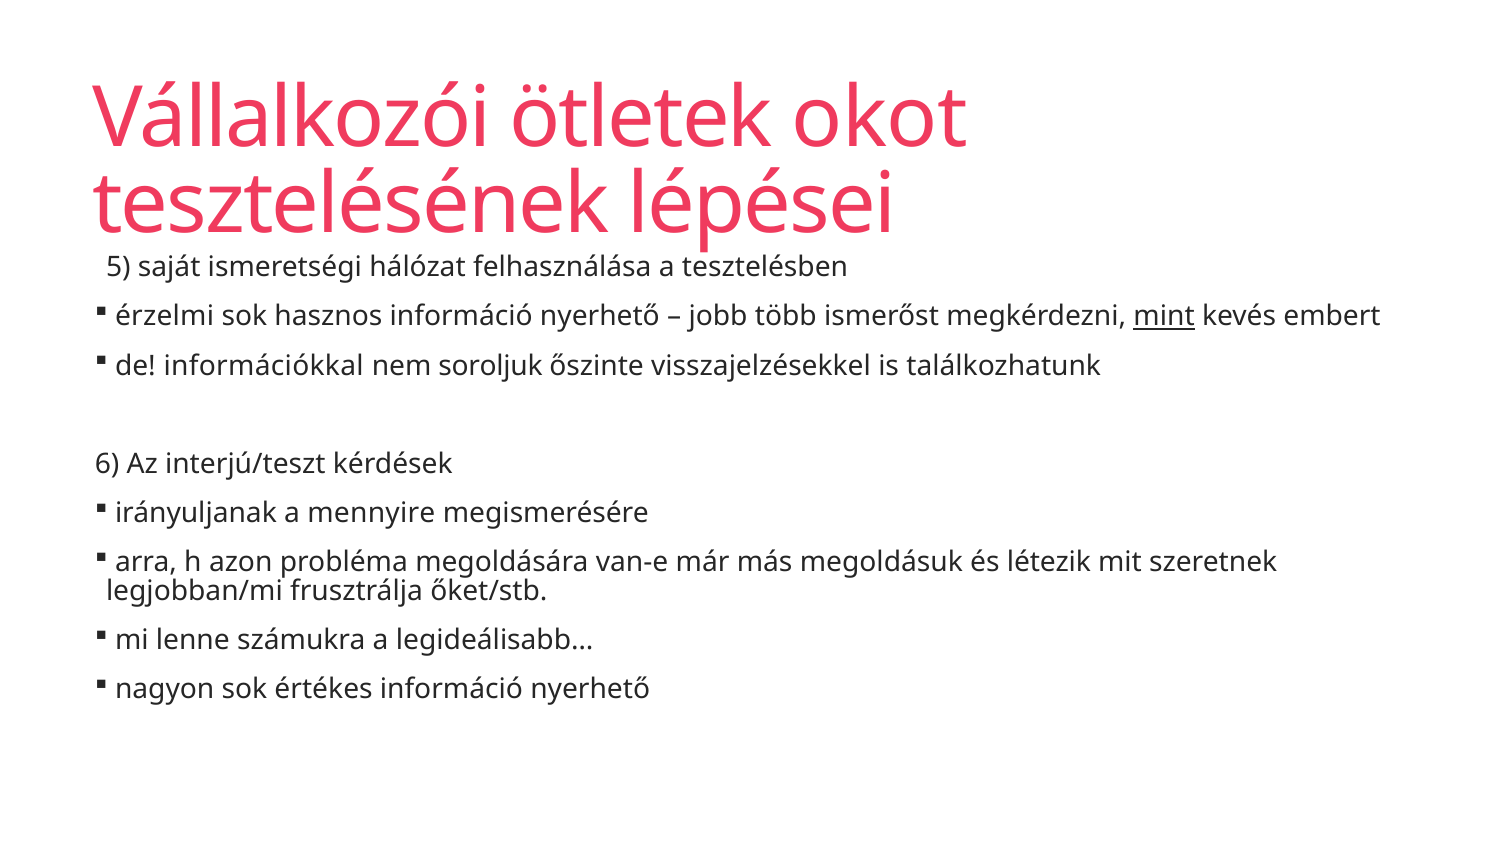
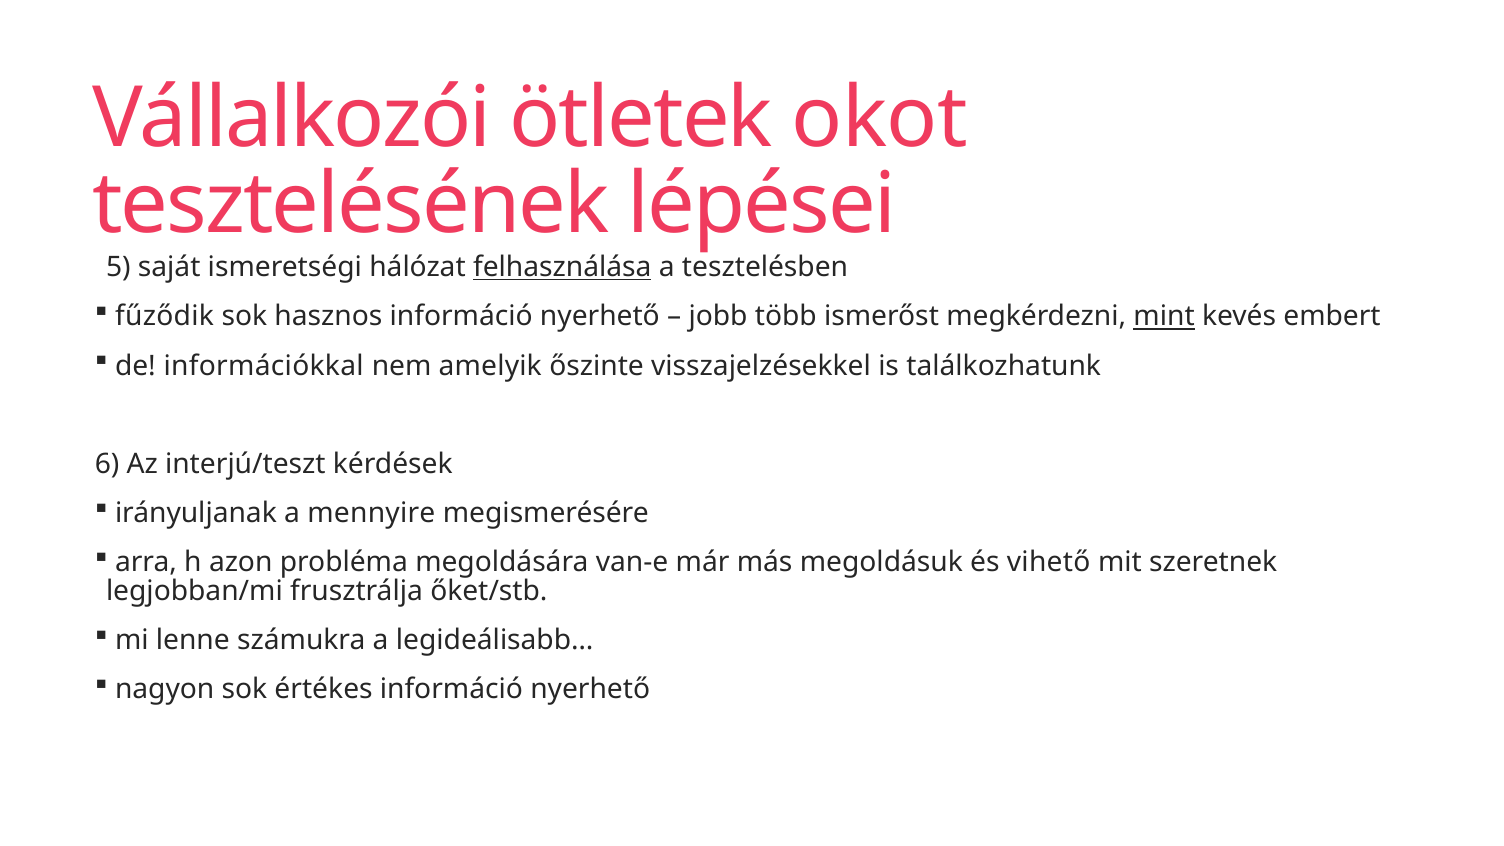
felhasználása underline: none -> present (562, 267)
érzelmi: érzelmi -> fűződik (165, 317)
soroljuk: soroljuk -> amelyik (490, 366)
létezik: létezik -> vihető (1049, 562)
